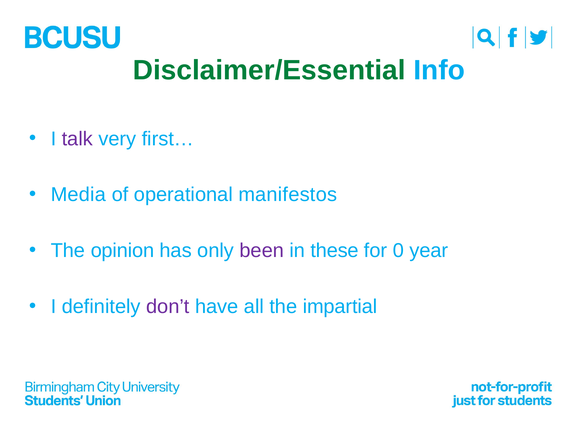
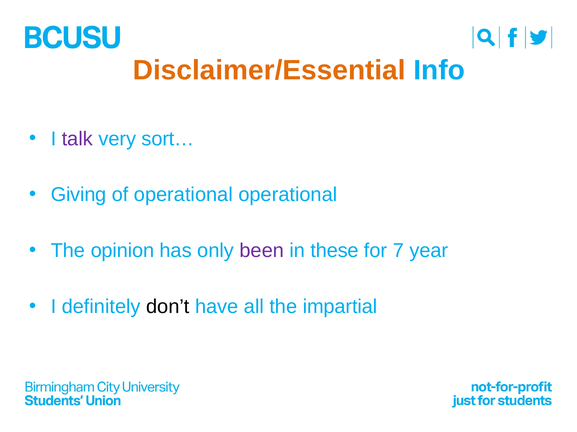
Disclaimer/Essential colour: green -> orange (269, 70)
first…: first… -> sort… (168, 139)
Media: Media -> Giving (79, 195)
operational manifestos: manifestos -> operational (288, 195)
0: 0 -> 7 (398, 251)
don’t colour: purple -> black (168, 307)
